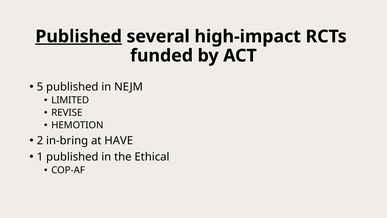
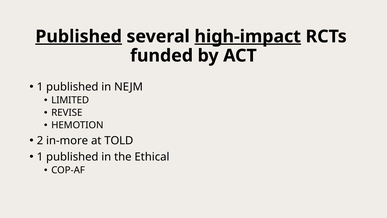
high-impact underline: none -> present (248, 36)
5: 5 -> 1 (40, 87)
in-bring: in-bring -> in-more (67, 140)
HAVE: HAVE -> TOLD (119, 140)
